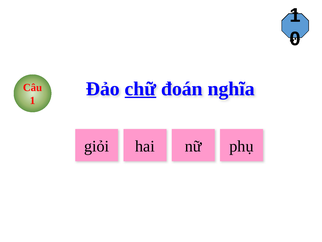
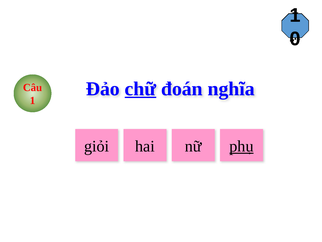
phụ underline: none -> present (241, 146)
